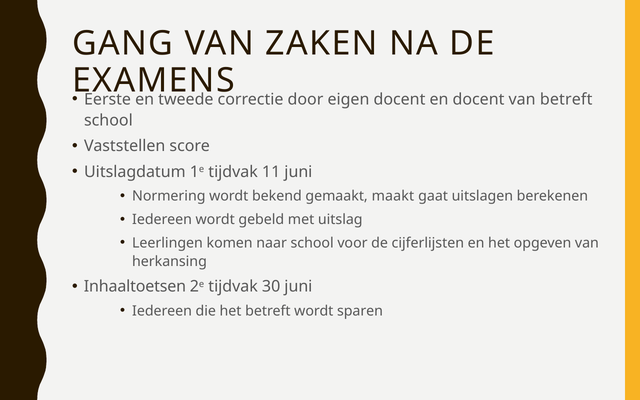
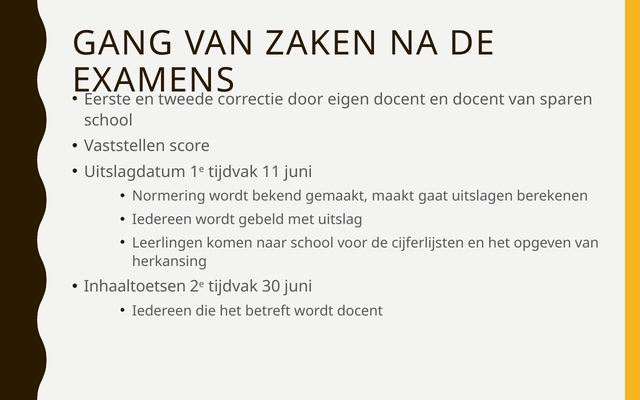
van betreft: betreft -> sparen (566, 99)
wordt sparen: sparen -> docent (360, 311)
